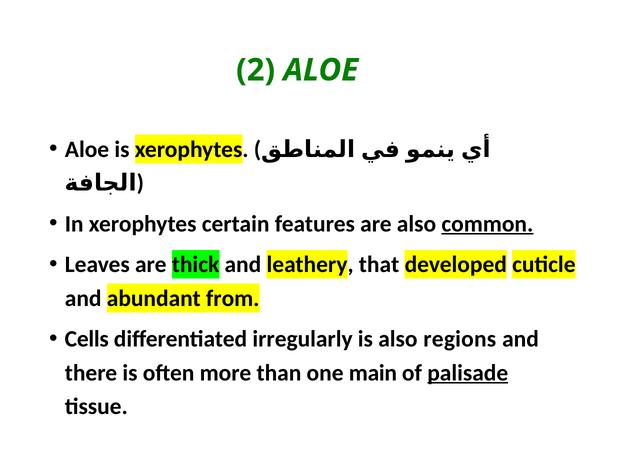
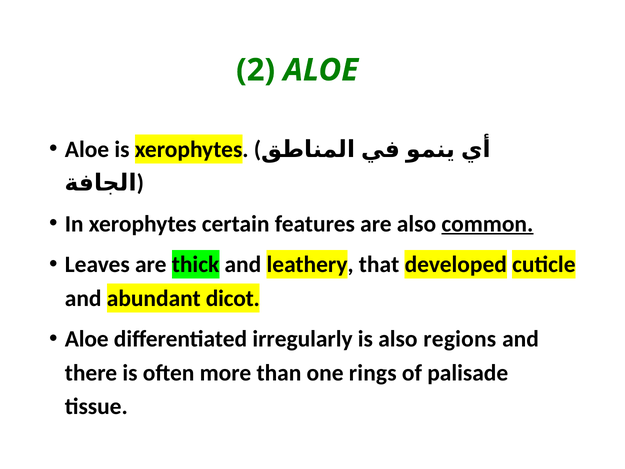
from: from -> dicot (233, 298)
Cells: Cells -> Aloe (87, 339)
main: main -> rings (373, 373)
palisade underline: present -> none (468, 373)
